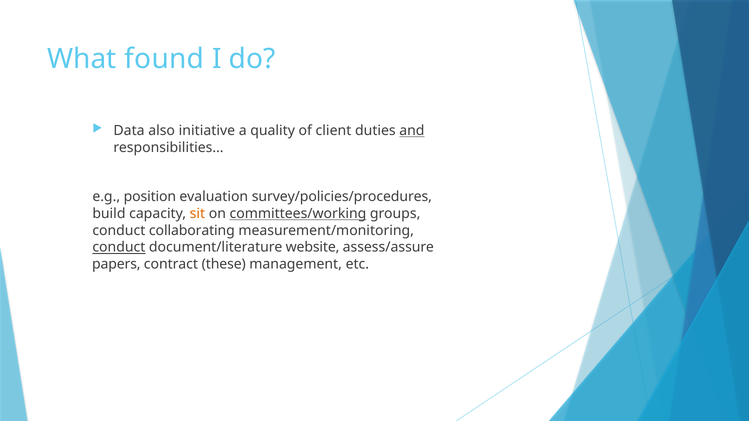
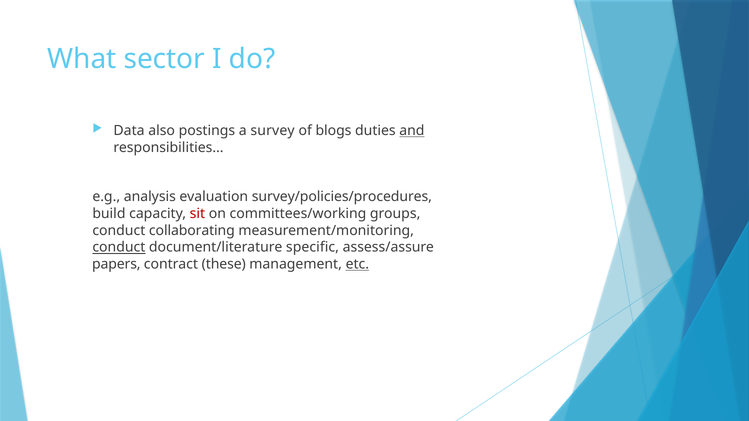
found: found -> sector (164, 59)
initiative: initiative -> postings (207, 131)
quality: quality -> survey (273, 131)
client: client -> blogs (333, 131)
position: position -> analysis (150, 197)
sit colour: orange -> red (197, 214)
committees/working underline: present -> none (298, 214)
website: website -> specific (312, 248)
etc underline: none -> present (357, 264)
